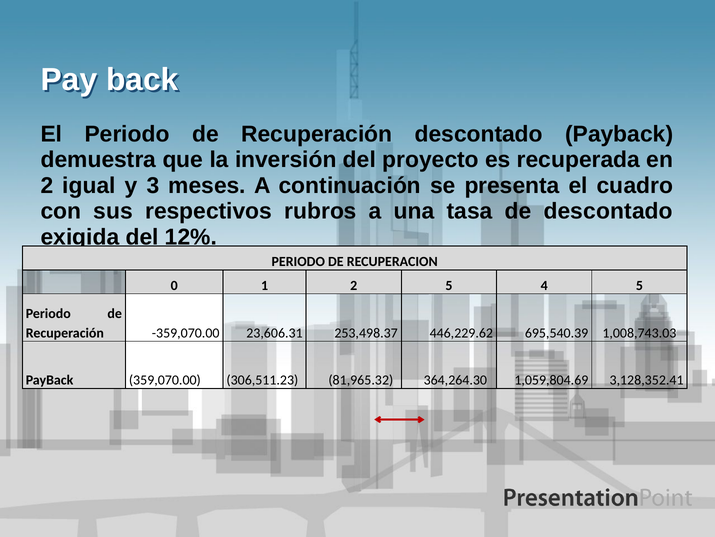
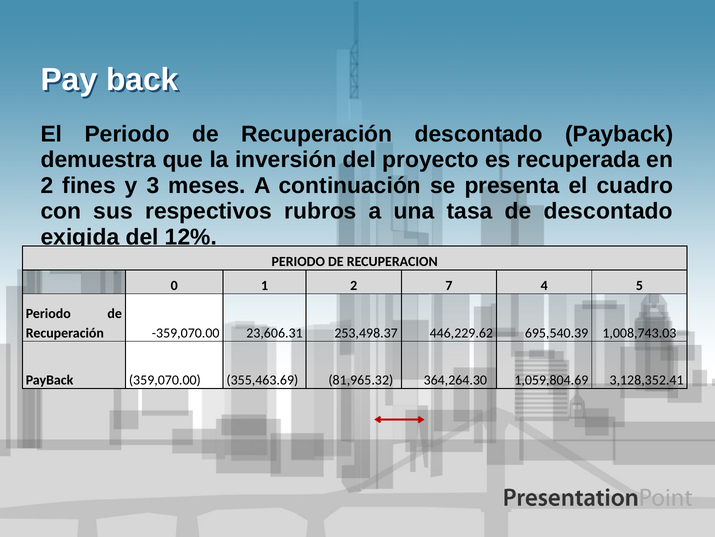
igual: igual -> fines (89, 185)
2 5: 5 -> 7 (449, 285)
306,511.23: 306,511.23 -> 355,463.69 (262, 380)
